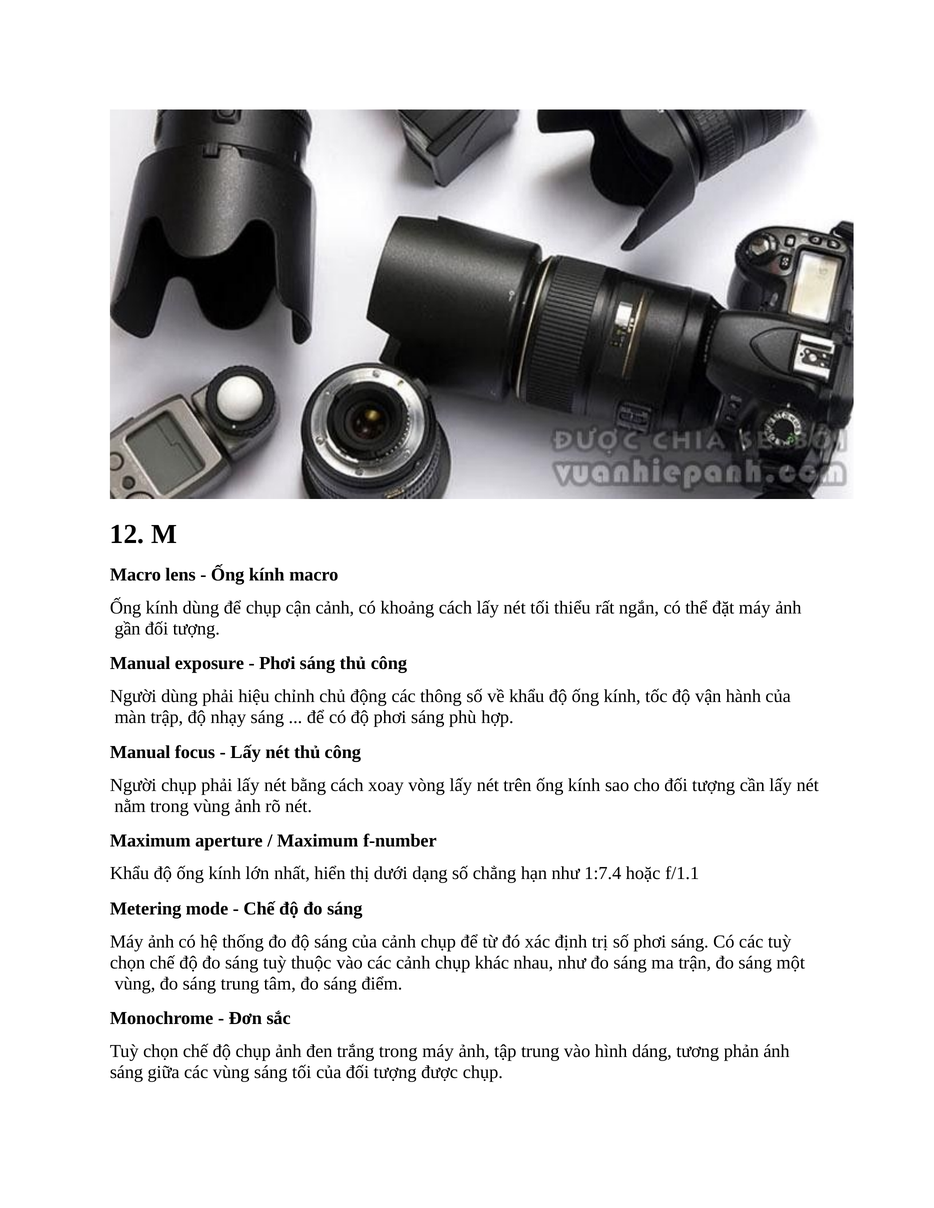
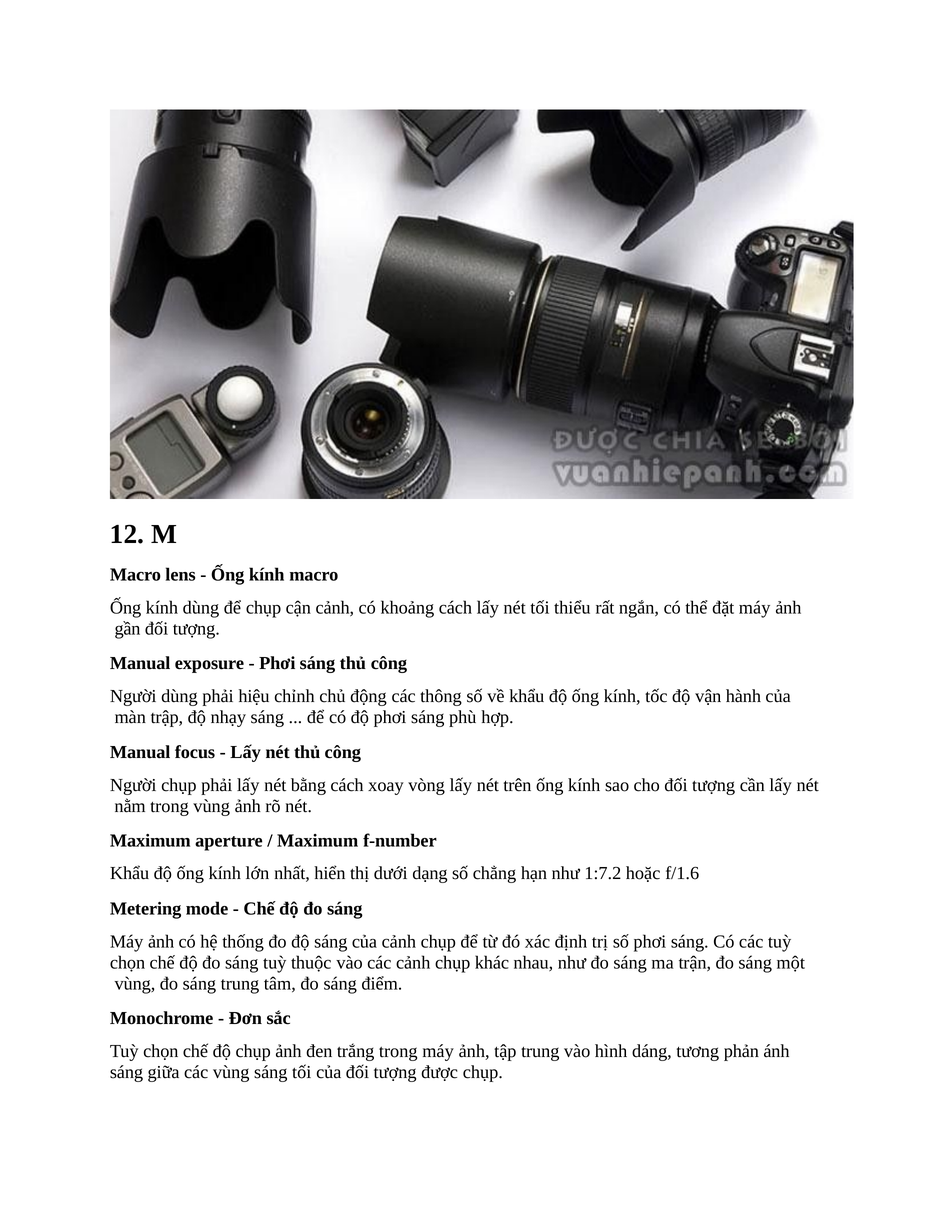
1:7.4: 1:7.4 -> 1:7.2 (603, 874)
f/1.1: f/1.1 -> f/1.6 (682, 874)
